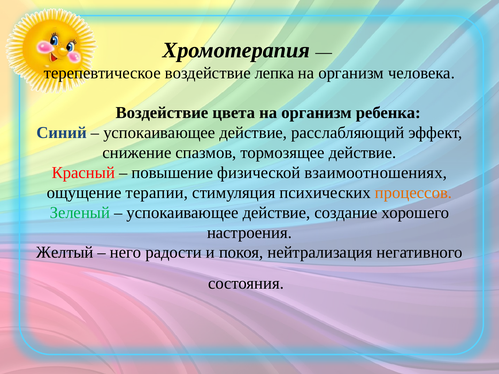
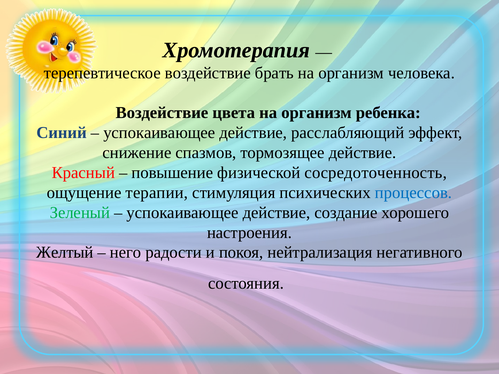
лепка: лепка -> брать (274, 73)
взаимоотношениях: взаимоотношениях -> сосредоточенность (376, 173)
процессов colour: orange -> blue (413, 193)
